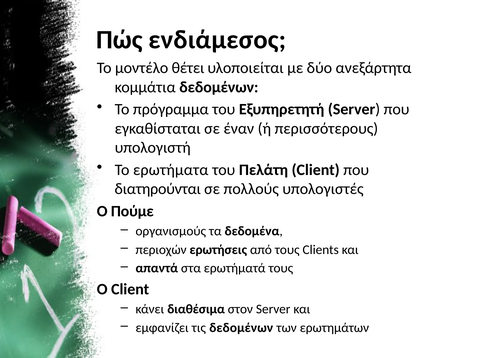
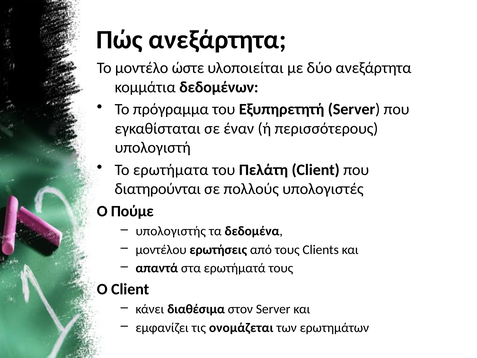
Πώς ενδιάμεσος: ενδιάμεσος -> ανεξάρτητα (217, 40)
θέτει: θέτει -> ώστε (188, 68)
οργανισμούς: οργανισμούς -> υπολογιστής (171, 231)
περιοχών: περιοχών -> μοντέλου (161, 250)
τις δεδομένων: δεδομένων -> ονομάζεται (241, 327)
